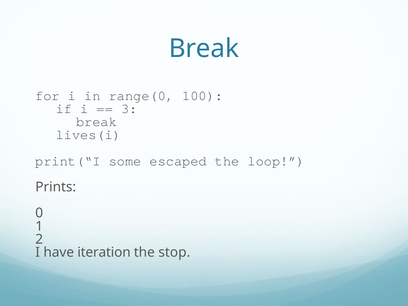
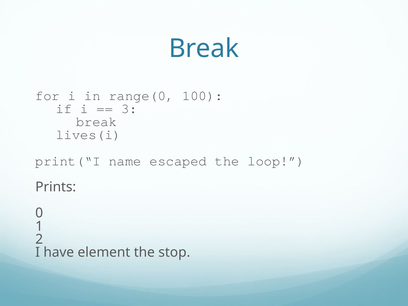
some: some -> name (125, 161)
iteration: iteration -> element (104, 252)
